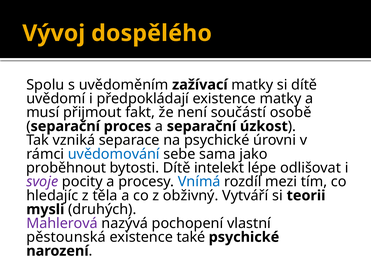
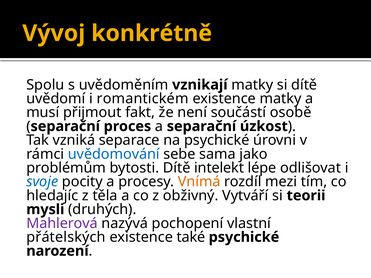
dospělého: dospělého -> konkrétně (152, 33)
zažívací: zažívací -> vznikají (200, 85)
předpokládají: předpokládají -> romantickém (143, 99)
proběhnout: proběhnout -> problémům (66, 168)
svoje colour: purple -> blue (42, 182)
Vnímá colour: blue -> orange (199, 182)
pěstounská: pěstounská -> přátelských (66, 237)
